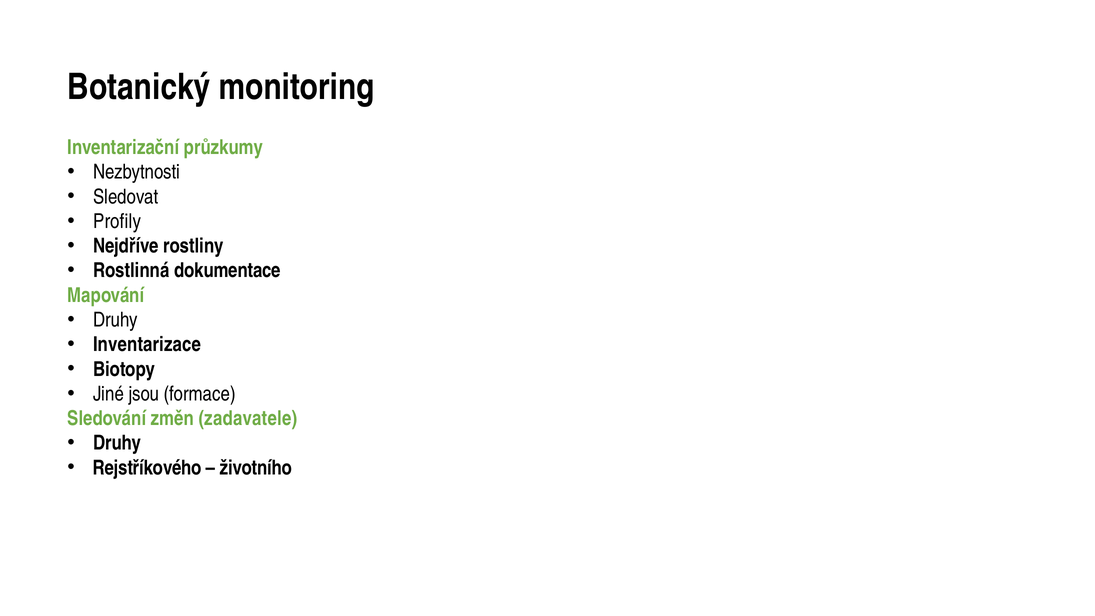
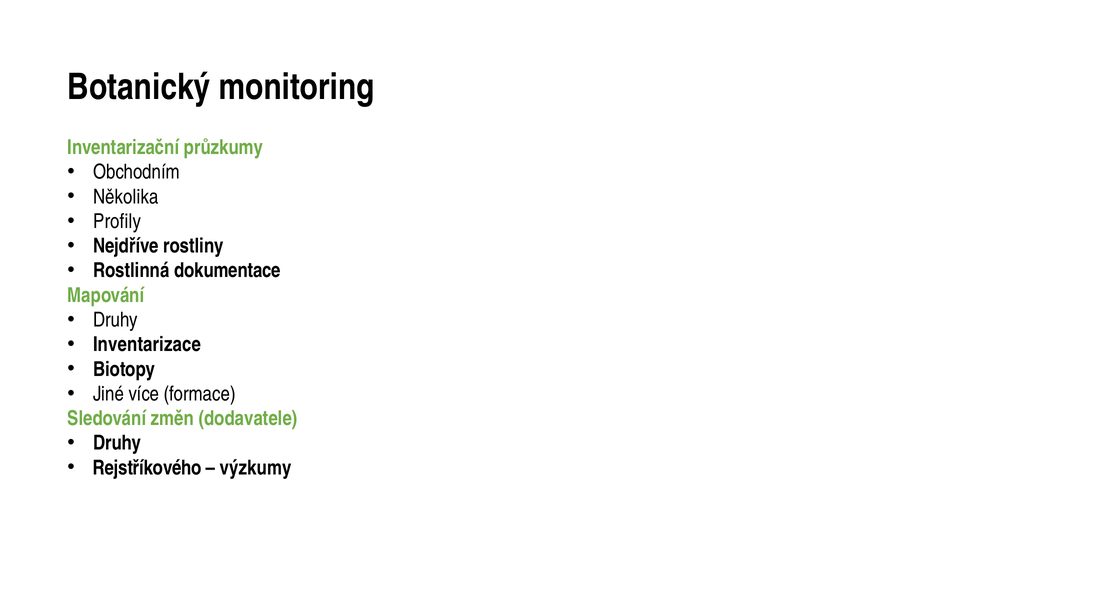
Nezbytnosti: Nezbytnosti -> Obchodním (136, 172)
Sledovat: Sledovat -> Několika (126, 197)
jsou: jsou -> více (144, 394)
zadavatele: zadavatele -> dodavatele (248, 418)
životního: životního -> výzkumy (256, 468)
